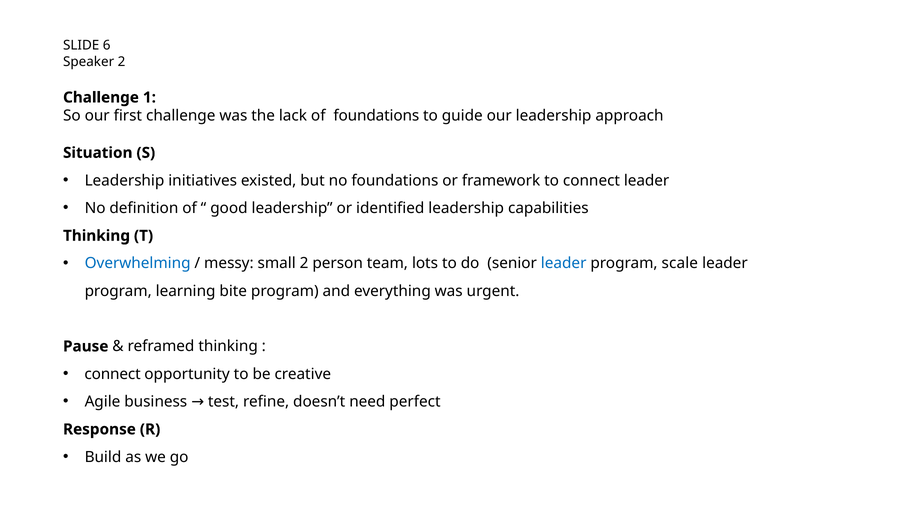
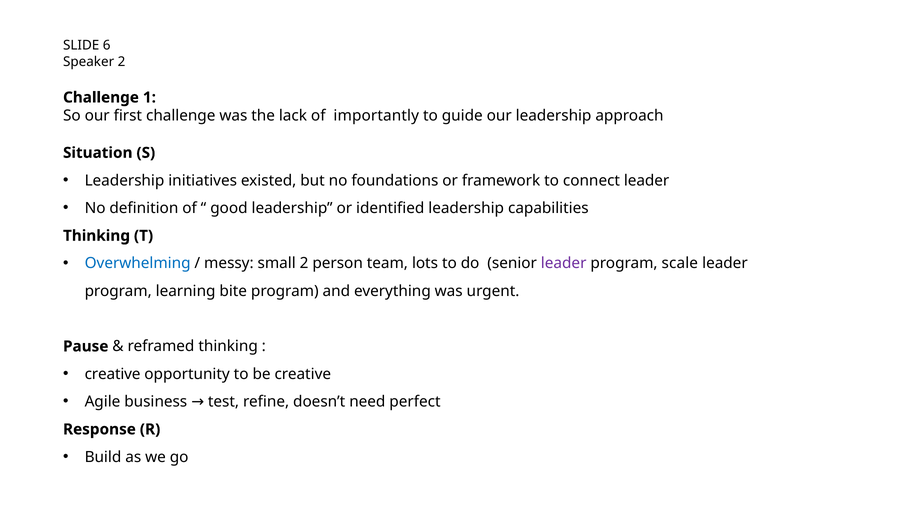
of foundations: foundations -> importantly (376, 116)
leader colour: blue -> purple (564, 263)
connect: connect -> creative (113, 374)
